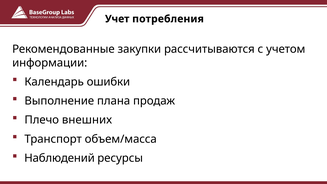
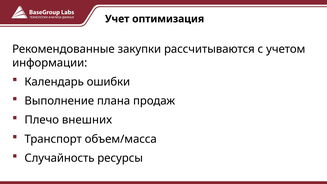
потребления: потребления -> оптимизация (168, 19)
Наблюдений: Наблюдений -> Случайность (59, 158)
